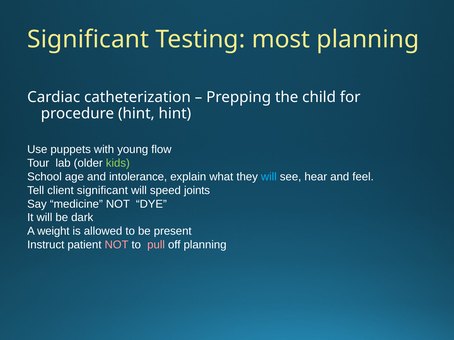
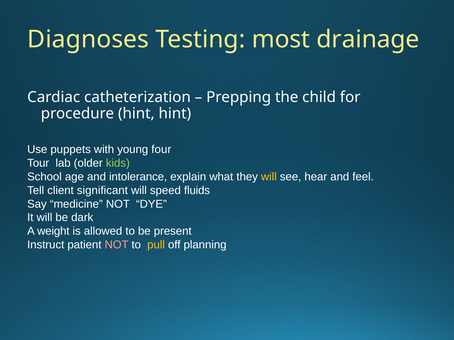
Significant: Significant -> Diagnoses (88, 40)
most planning: planning -> drainage (368, 40)
flow: flow -> four (161, 150)
will colour: light blue -> yellow (269, 177)
joints: joints -> fluids (197, 191)
pull colour: pink -> yellow (156, 245)
